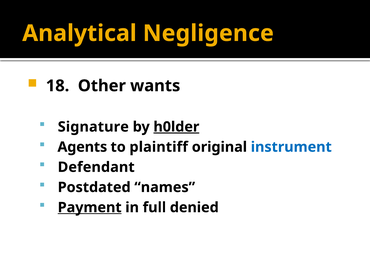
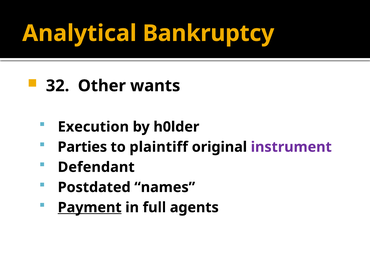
Negligence: Negligence -> Bankruptcy (208, 33)
18: 18 -> 32 (58, 86)
Signature: Signature -> Execution (93, 127)
h0lder underline: present -> none (176, 127)
Agents: Agents -> Parties (82, 147)
instrument colour: blue -> purple (291, 147)
denied: denied -> agents (194, 207)
